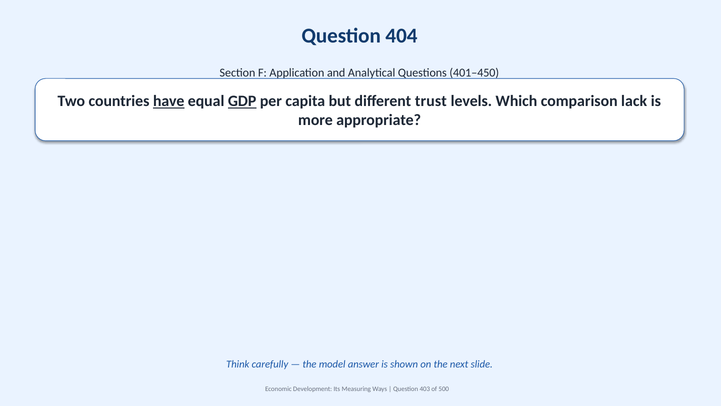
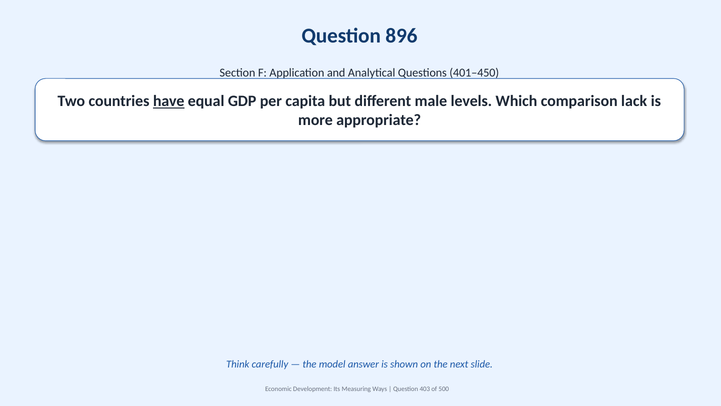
404: 404 -> 896 (401, 36)
GDP underline: present -> none (242, 101)
trust: trust -> male (431, 101)
